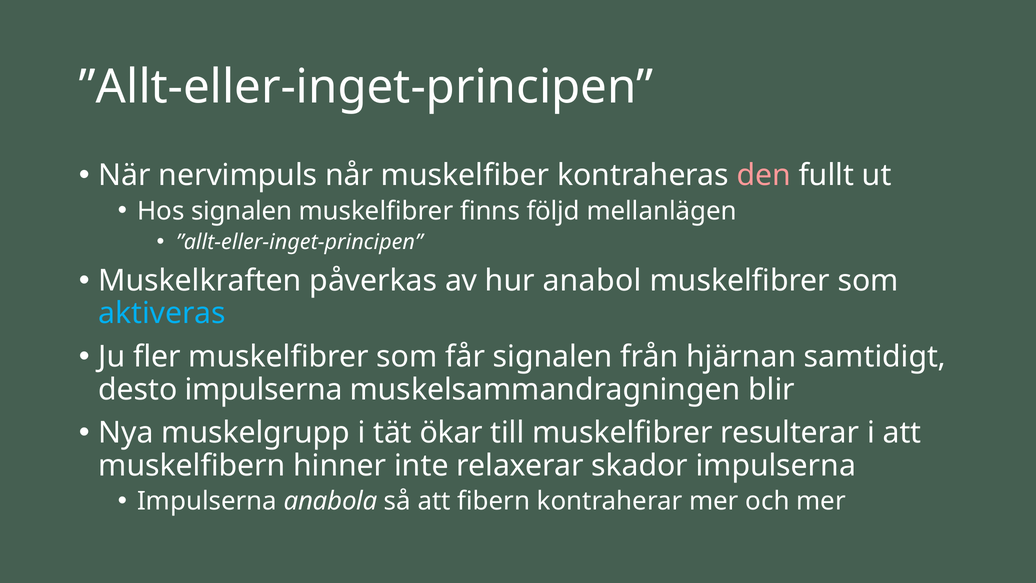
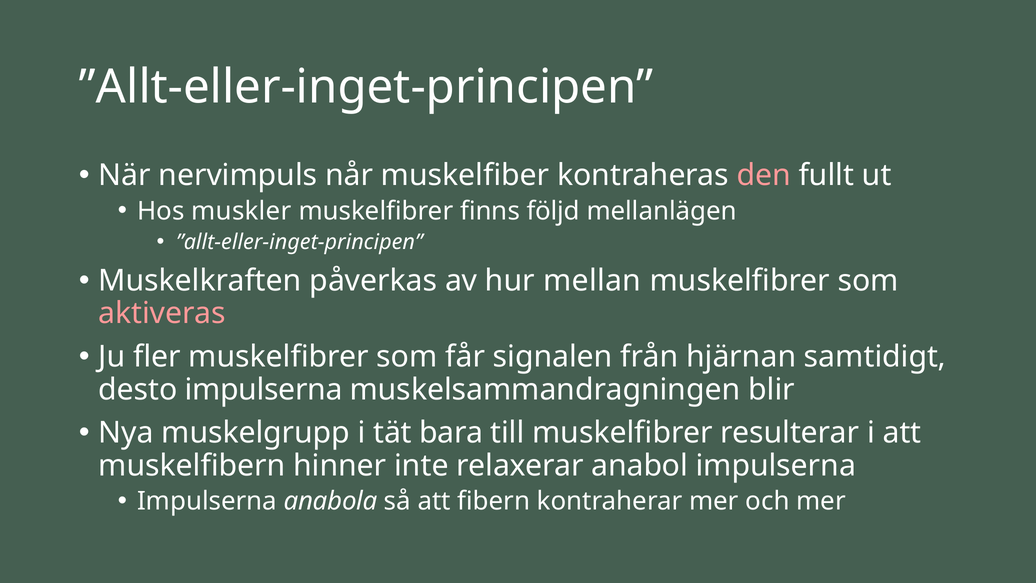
Hos signalen: signalen -> muskler (241, 211)
anabol: anabol -> mellan (592, 281)
aktiveras colour: light blue -> pink (162, 313)
ökar: ökar -> bara (451, 433)
skador: skador -> anabol (640, 465)
